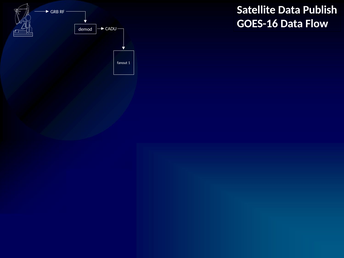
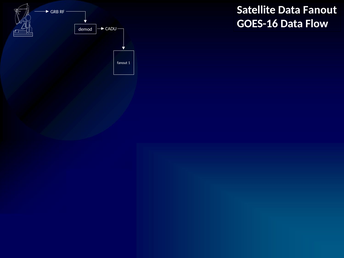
Data Publish: Publish -> Fanout (320, 10)
